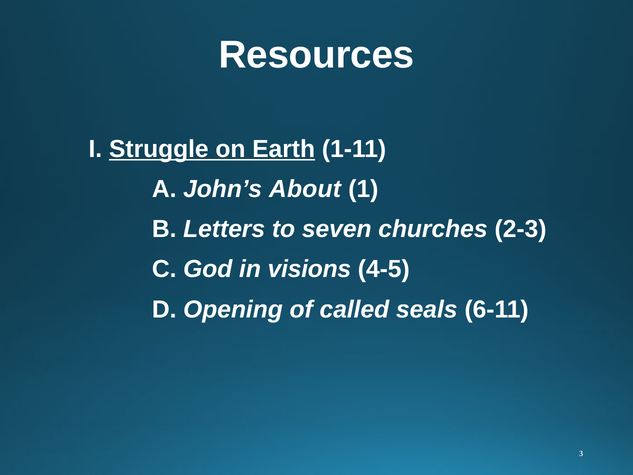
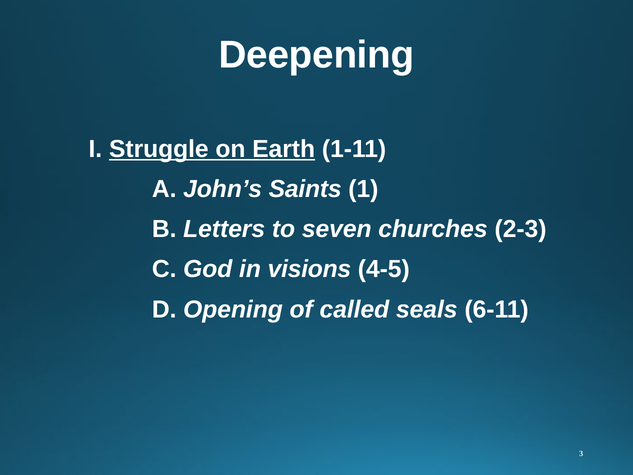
Resources: Resources -> Deepening (316, 55)
About: About -> Saints (305, 189)
